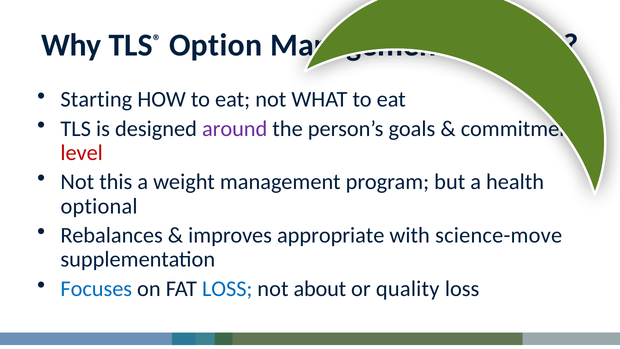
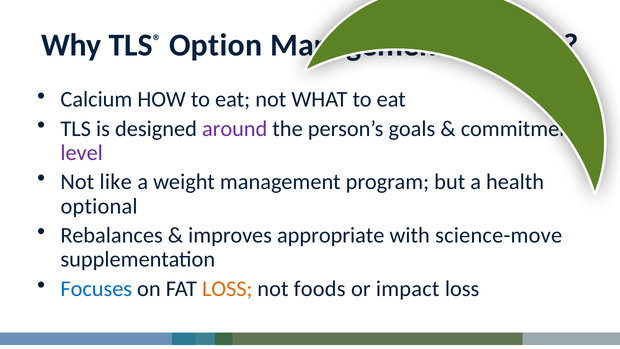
Starting: Starting -> Calcium (96, 99)
level colour: red -> purple (82, 153)
this: this -> like (116, 182)
LOSS colour: blue -> orange (227, 288)
about: about -> foods (320, 288)
quality: quality -> impact (408, 288)
